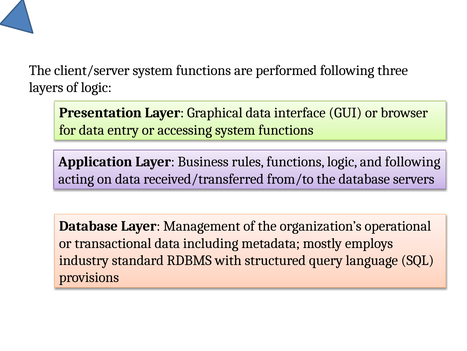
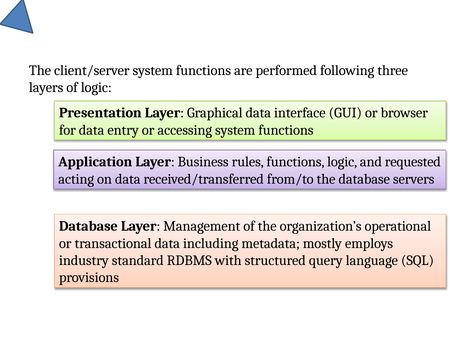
and following: following -> requested (413, 162)
